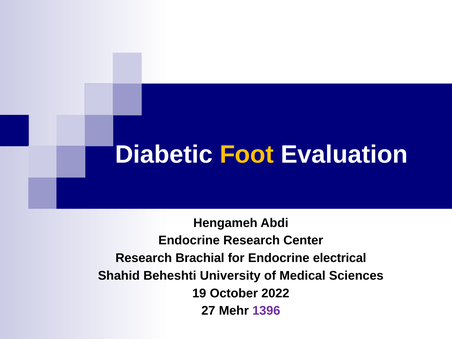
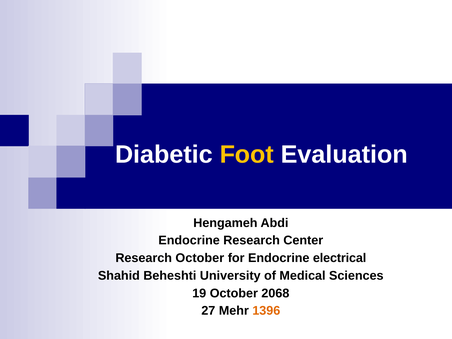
Research Brachial: Brachial -> October (200, 258)
2022: 2022 -> 2068 (275, 293)
1396 colour: purple -> orange (266, 311)
